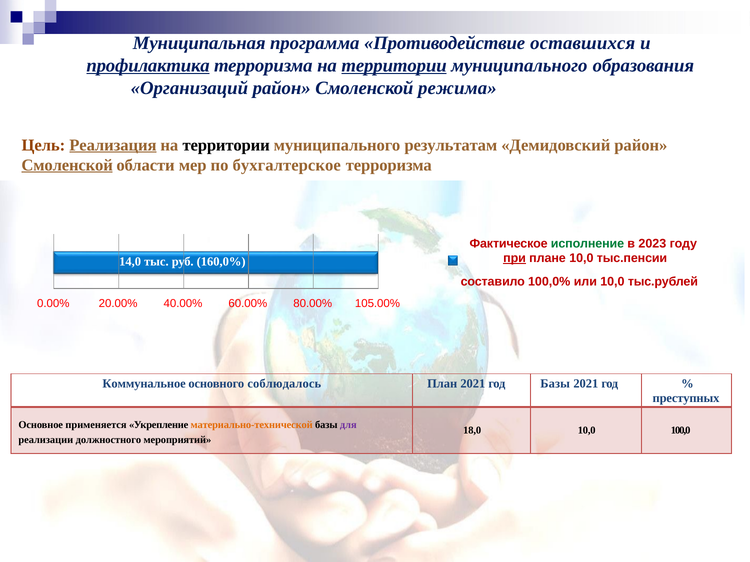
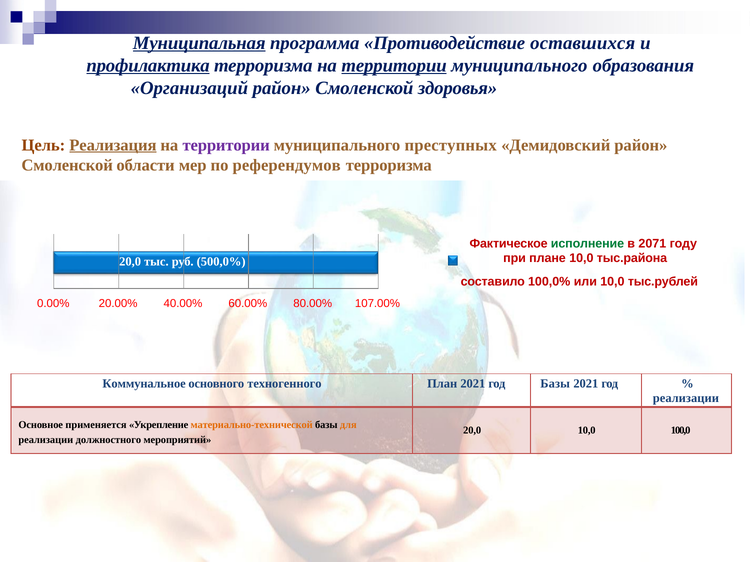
Муниципальная underline: none -> present (199, 43)
режима: режима -> здоровья (458, 88)
территории colour: black -> purple (226, 145)
результатам: результатам -> преступных (451, 145)
Смоленской underline: present -> none (67, 165)
бухгалтерское: бухгалтерское -> референдумов (287, 165)
2023: 2023 -> 2071 (652, 244)
при underline: present -> none (515, 258)
тыс.пенсии: тыс.пенсии -> тыс.района (632, 258)
14,0: 14,0 -> 20,0 (130, 262)
160,0%: 160,0% -> 500,0% (221, 262)
105.00%: 105.00% -> 107.00% (377, 304)
соблюдалось: соблюдалось -> техногенного (284, 384)
преступных: преступных -> реализации (686, 398)
для colour: purple -> orange (348, 425)
18,0: 18,0 -> 20,0 (472, 431)
